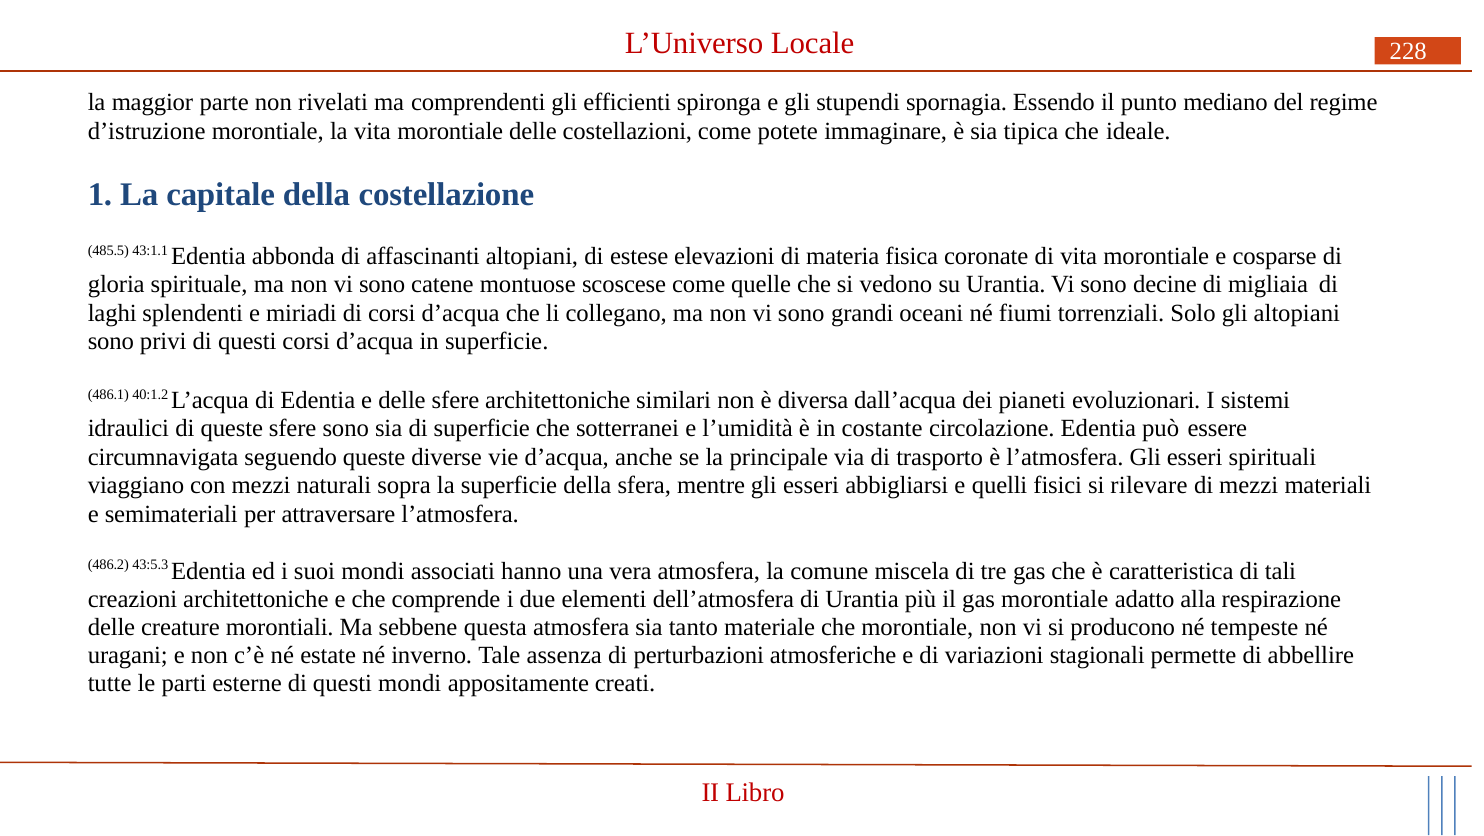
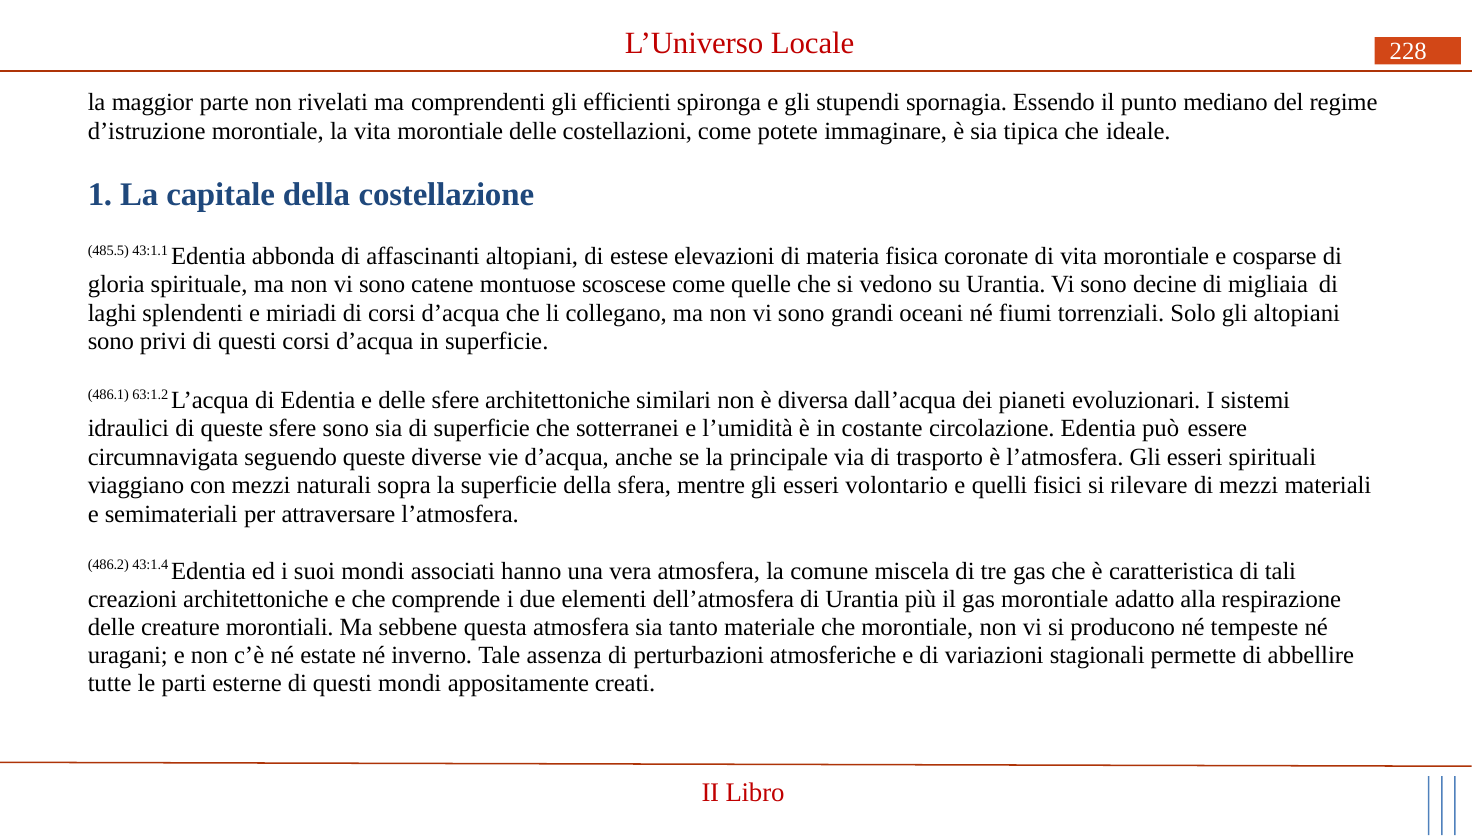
40:1.2: 40:1.2 -> 63:1.2 (150, 394)
abbigliarsi: abbigliarsi -> volontario (897, 486)
43:5.3: 43:5.3 -> 43:1.4 (150, 565)
